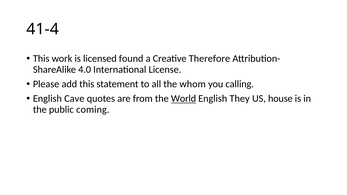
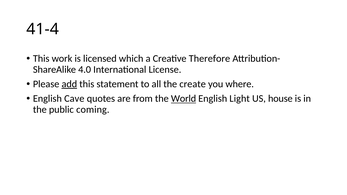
found: found -> which (131, 59)
add underline: none -> present (69, 84)
whom: whom -> create (193, 84)
calling: calling -> where (240, 84)
They: They -> Light (240, 99)
